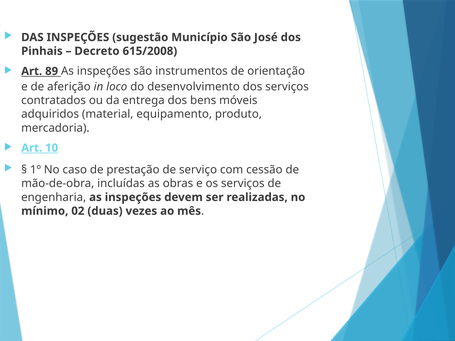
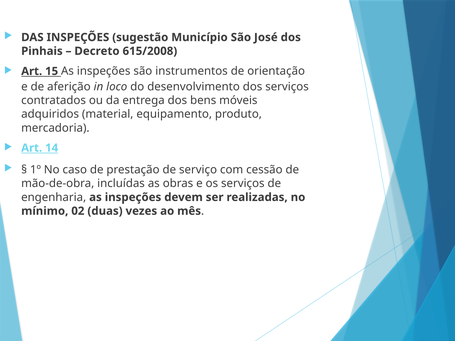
89: 89 -> 15 (52, 71)
10: 10 -> 14 (52, 148)
